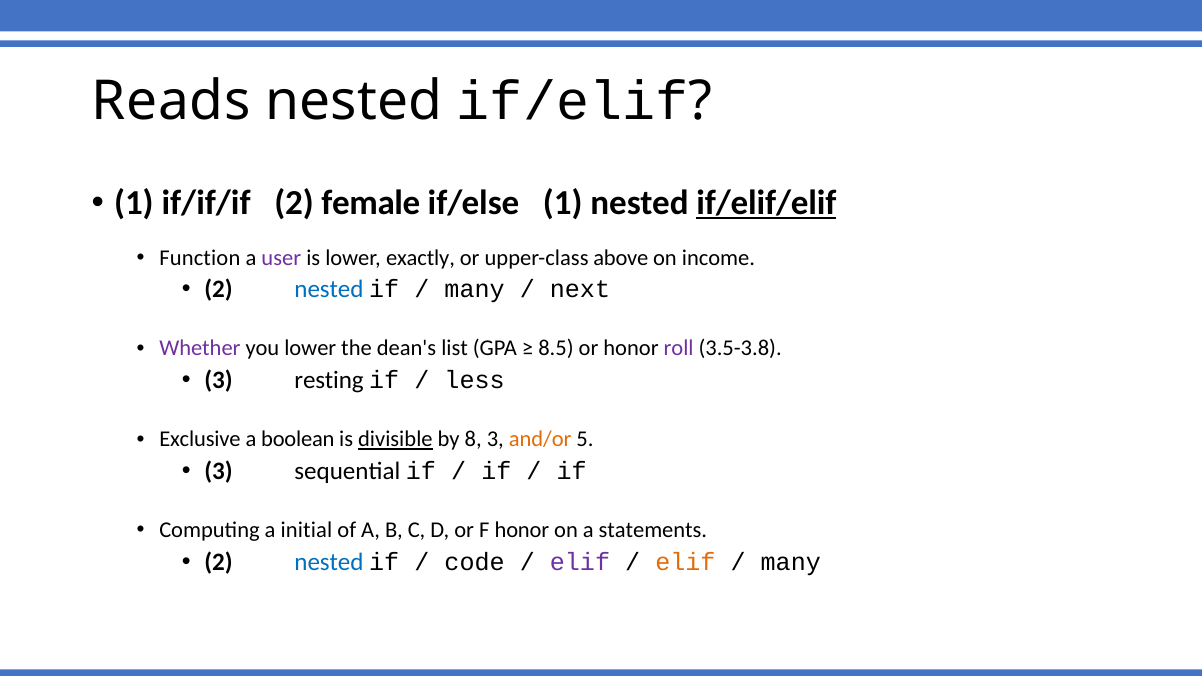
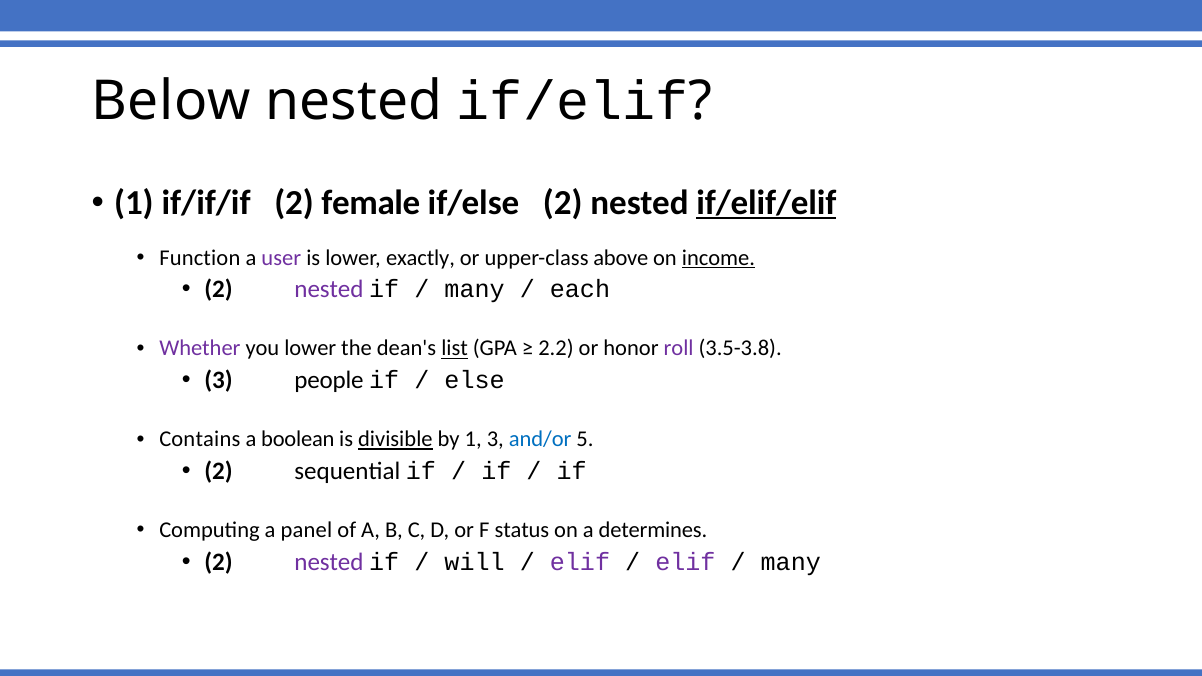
Reads: Reads -> Below (171, 101)
if/else 1: 1 -> 2 (563, 203)
income underline: none -> present (718, 258)
nested colour: blue -> purple (329, 290)
next: next -> each (580, 290)
list underline: none -> present (455, 349)
8.5: 8.5 -> 2.2 (556, 349)
resting: resting -> people (329, 381)
less: less -> else (475, 381)
Exclusive: Exclusive -> Contains (200, 440)
by 8: 8 -> 1 (473, 440)
and/or colour: orange -> blue (540, 440)
3: 3 -> 2 (218, 471)
initial: initial -> panel (306, 530)
F honor: honor -> status (522, 530)
statements: statements -> determines (653, 530)
nested colour: blue -> purple (329, 562)
code: code -> will (475, 562)
elif colour: orange -> purple (685, 562)
